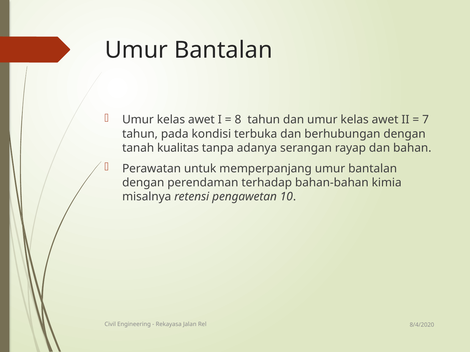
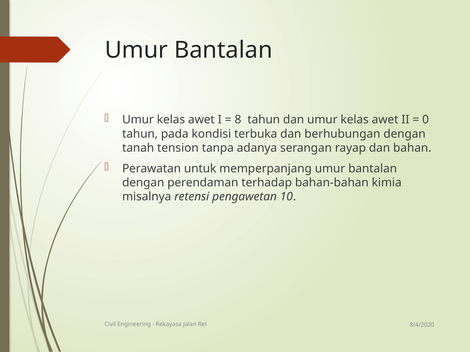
7: 7 -> 0 (426, 120)
kualitas: kualitas -> tension (178, 148)
